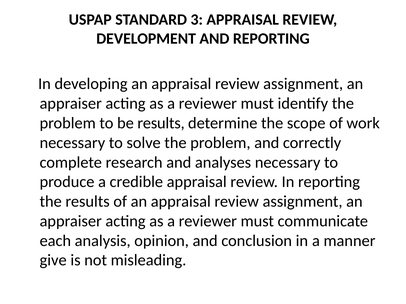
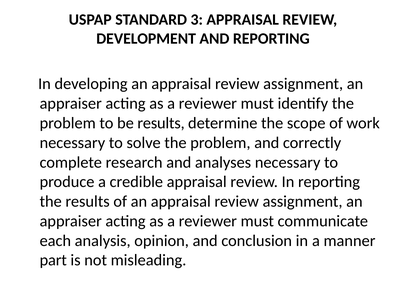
give: give -> part (53, 261)
